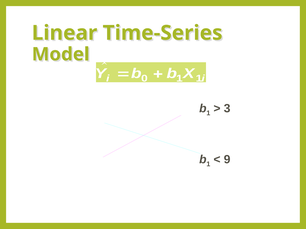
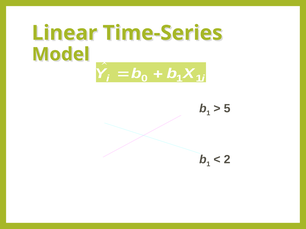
3: 3 -> 5 (227, 109)
9: 9 -> 2 (227, 160)
